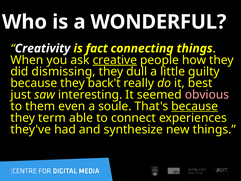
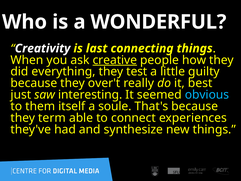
fact: fact -> last (97, 48)
dismissing: dismissing -> everything (64, 72)
dull: dull -> test (137, 72)
back't: back't -> over't (104, 83)
obvious colour: pink -> light blue (207, 95)
even: even -> itself (72, 106)
because underline: present -> none (195, 106)
